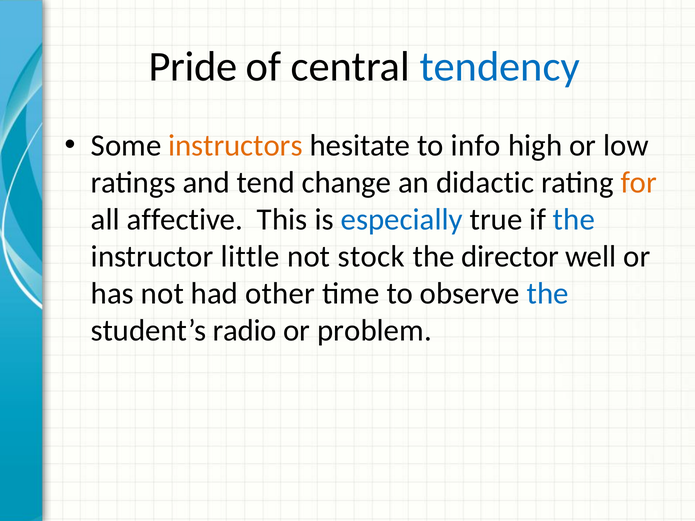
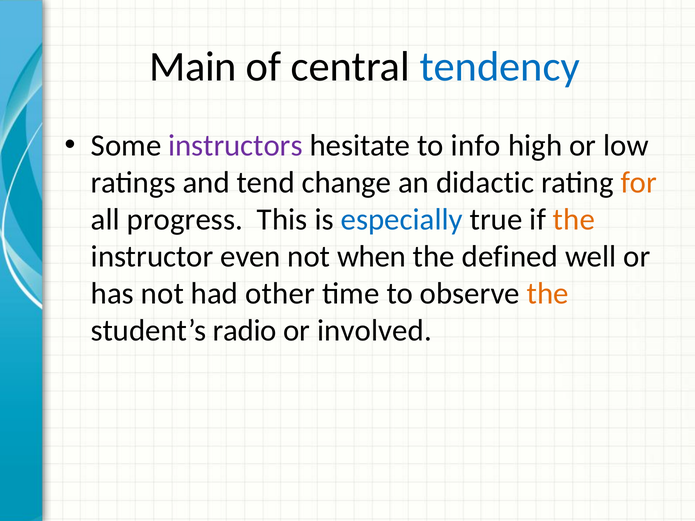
Pride: Pride -> Main (193, 67)
instructors colour: orange -> purple (235, 145)
affective: affective -> progress (185, 220)
the colour: blue -> orange (574, 220)
little: little -> even (251, 257)
stock: stock -> when (372, 257)
director: director -> defined (510, 257)
the colour: blue -> orange (548, 294)
problem: problem -> involved (374, 331)
